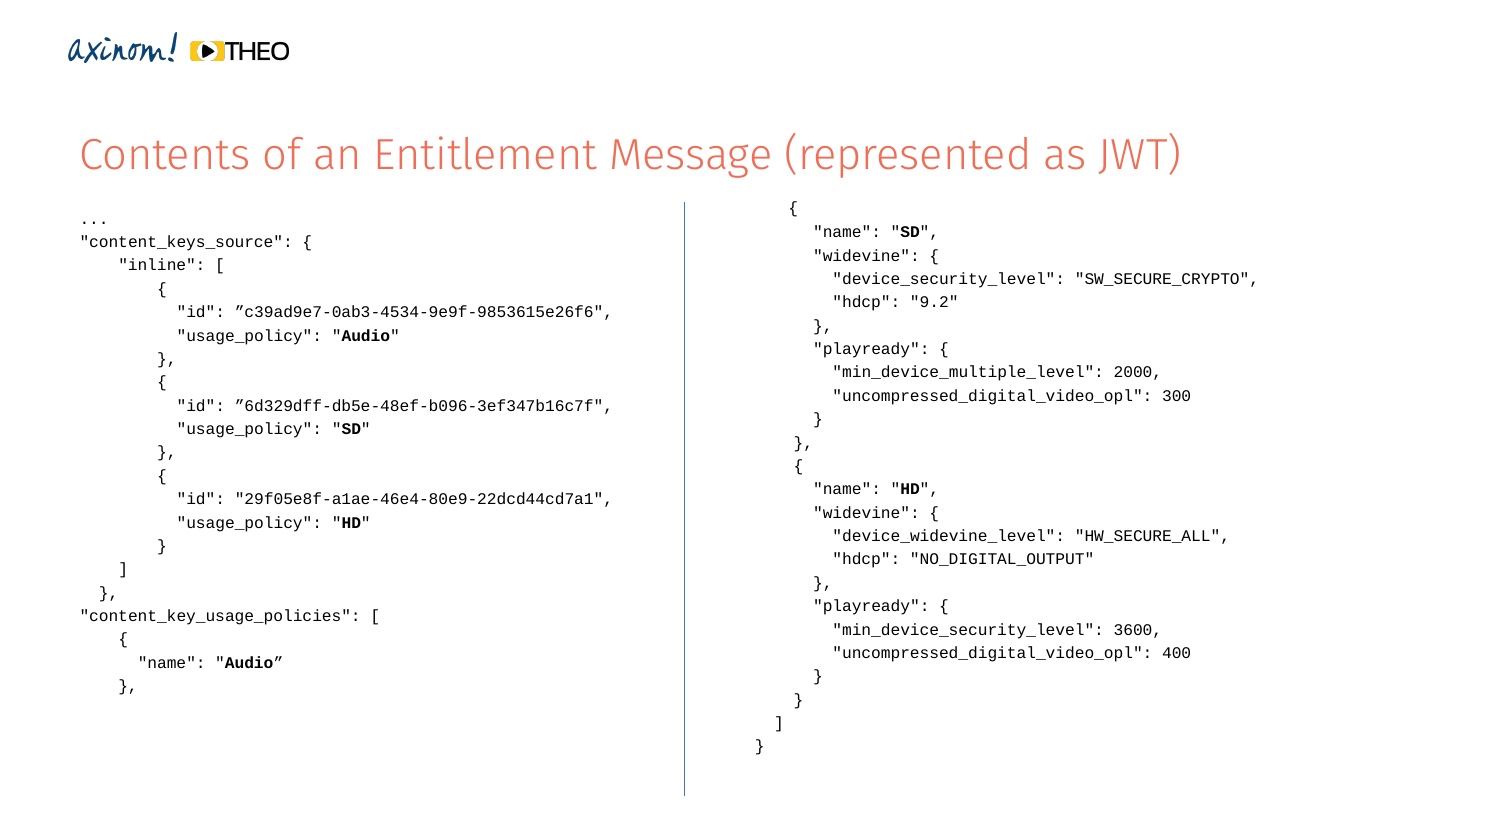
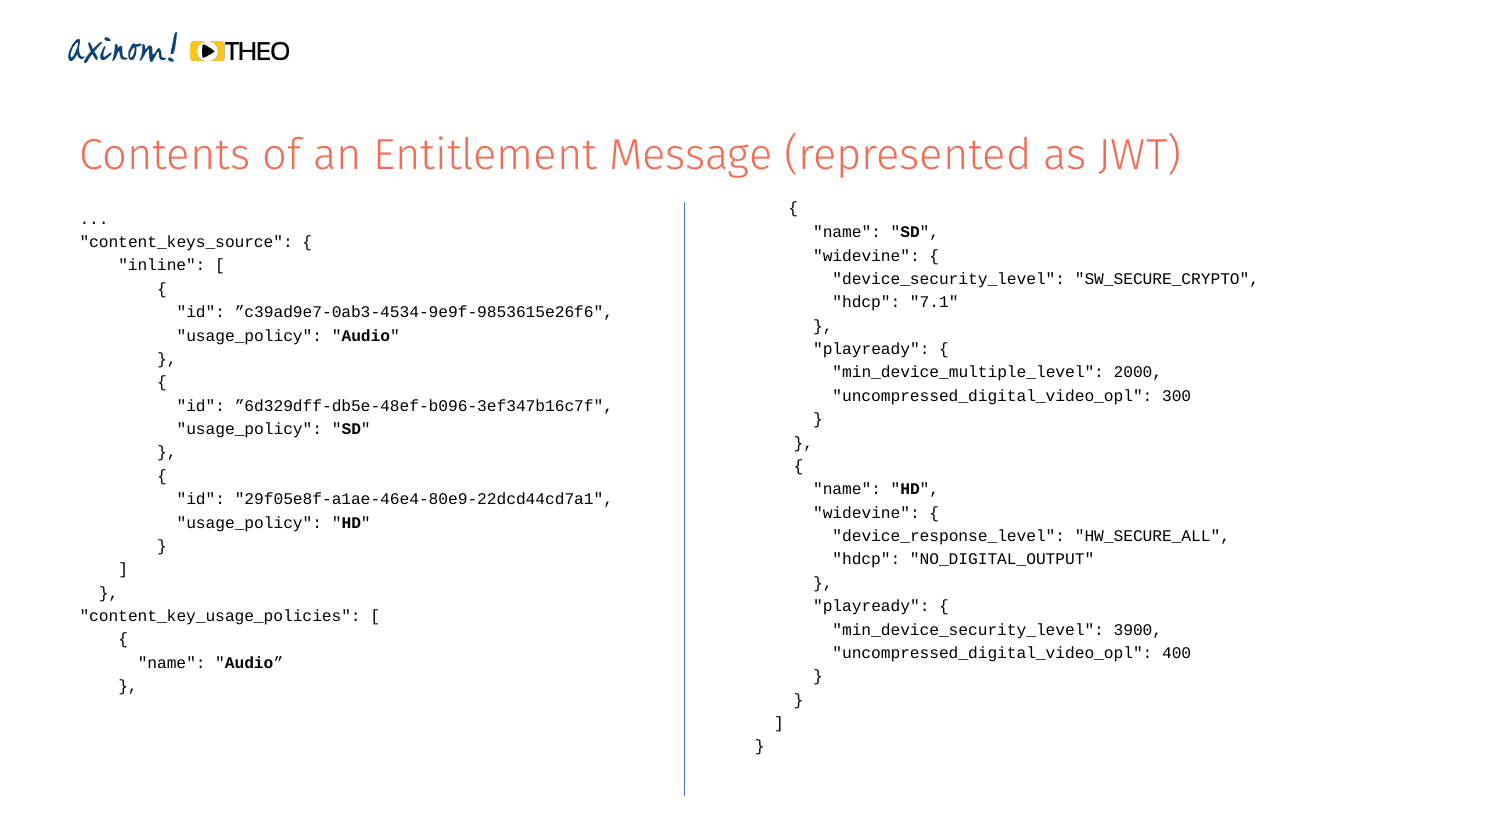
9.2: 9.2 -> 7.1 (934, 302)
device_widevine_level: device_widevine_level -> device_response_level (949, 536)
3600: 3600 -> 3900 (1138, 630)
